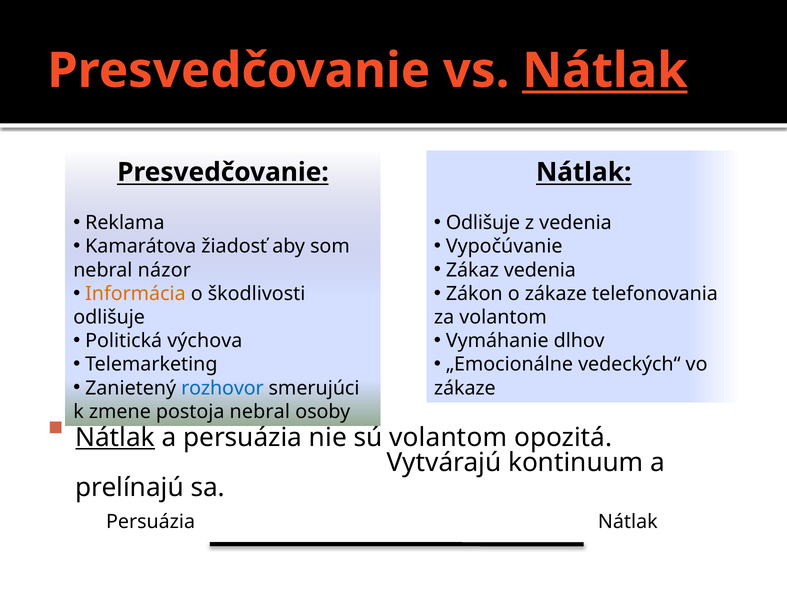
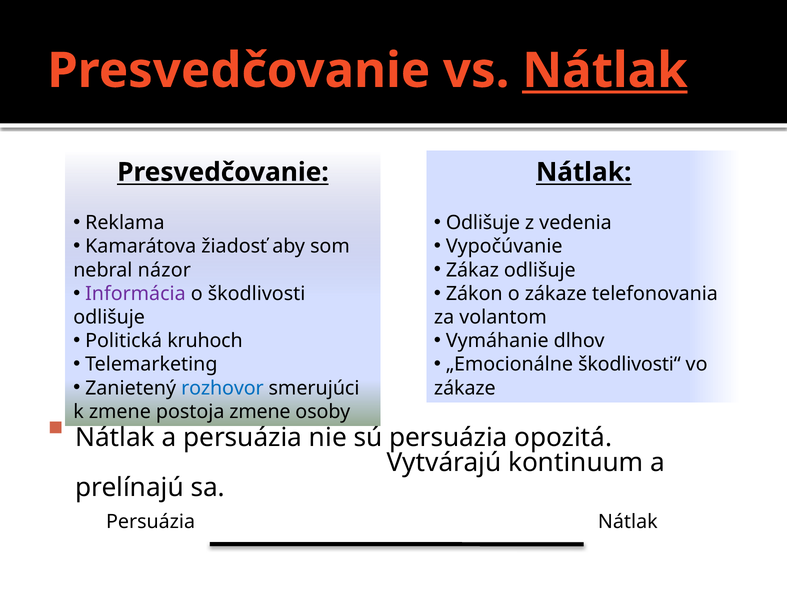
Zákaz vedenia: vedenia -> odlišuje (540, 270)
Informácia colour: orange -> purple (135, 294)
výchova: výchova -> kruhoch (205, 341)
vedeckých“: vedeckých“ -> škodlivosti“ (629, 365)
postoja nebral: nebral -> zmene (260, 412)
Nátlak underline: present -> none (115, 438)
sú volantom: volantom -> persuázia (448, 438)
